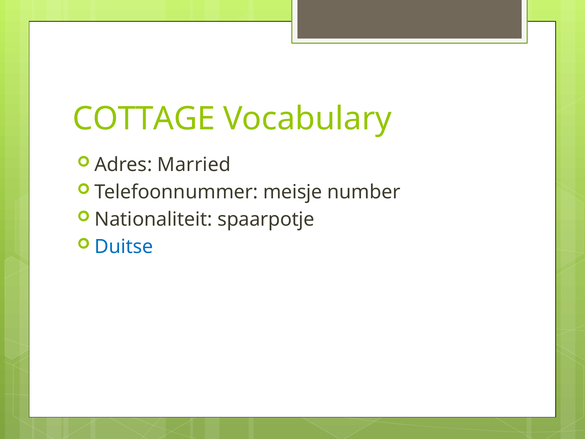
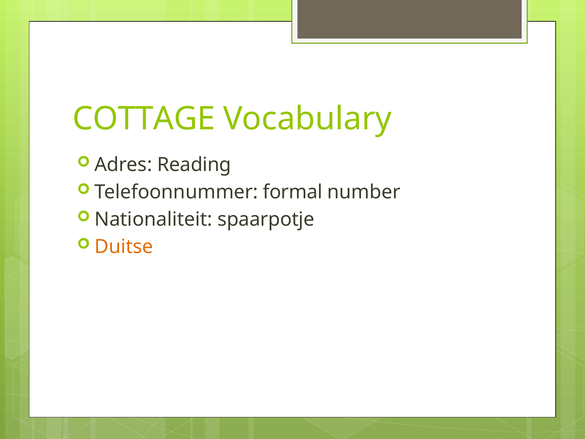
Married: Married -> Reading (194, 165)
meisje: meisje -> formal (293, 192)
Duitse colour: blue -> orange (124, 247)
